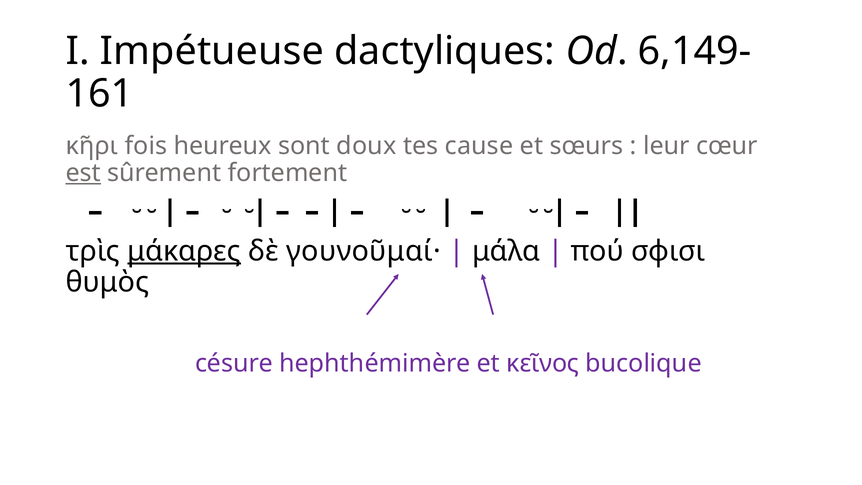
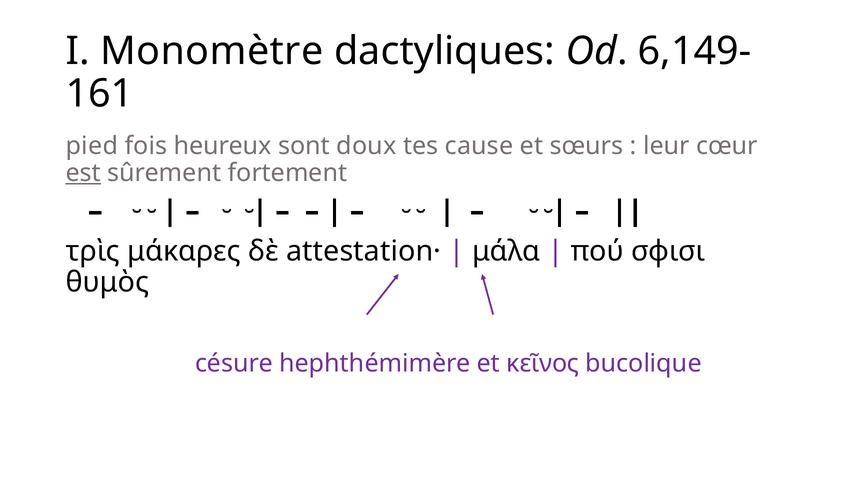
Impétueuse: Impétueuse -> Monomètre (212, 51)
κῆρι: κῆρι -> pied (92, 146)
μάκαρες underline: present -> none (184, 251)
γουνοῦμαί·: γουνοῦμαί· -> attestation· (364, 251)
